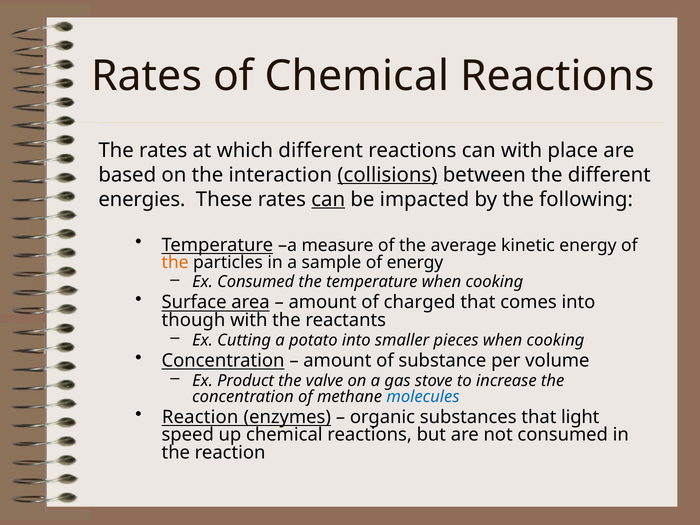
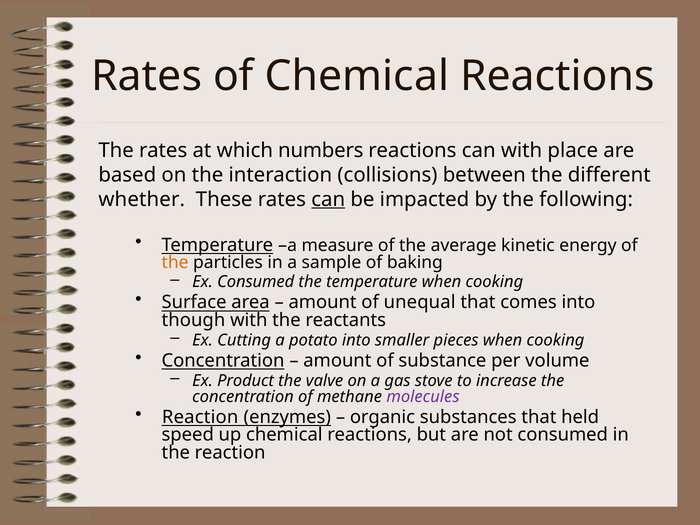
which different: different -> numbers (321, 150)
collisions underline: present -> none (387, 175)
energies: energies -> whether (142, 199)
of energy: energy -> baking (415, 262)
charged: charged -> unequal (420, 302)
molecules colour: blue -> purple (423, 397)
light: light -> held (580, 417)
